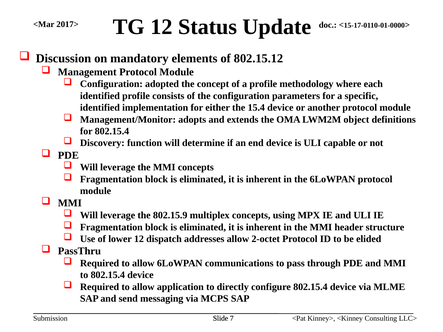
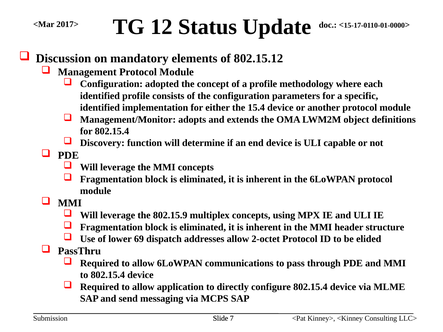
lower 12: 12 -> 69 (139, 239)
